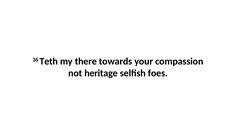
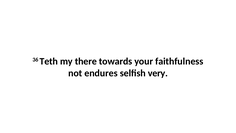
compassion: compassion -> faithfulness (179, 61)
heritage: heritage -> endures (101, 73)
foes: foes -> very (158, 73)
